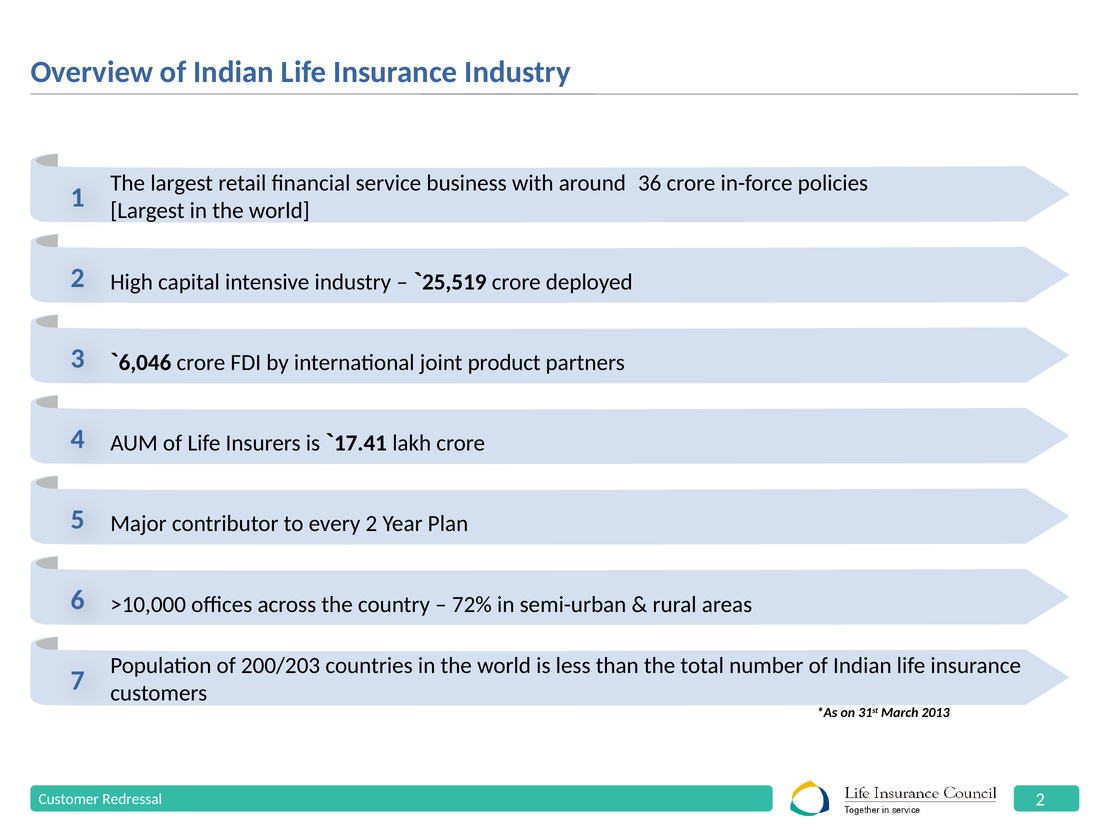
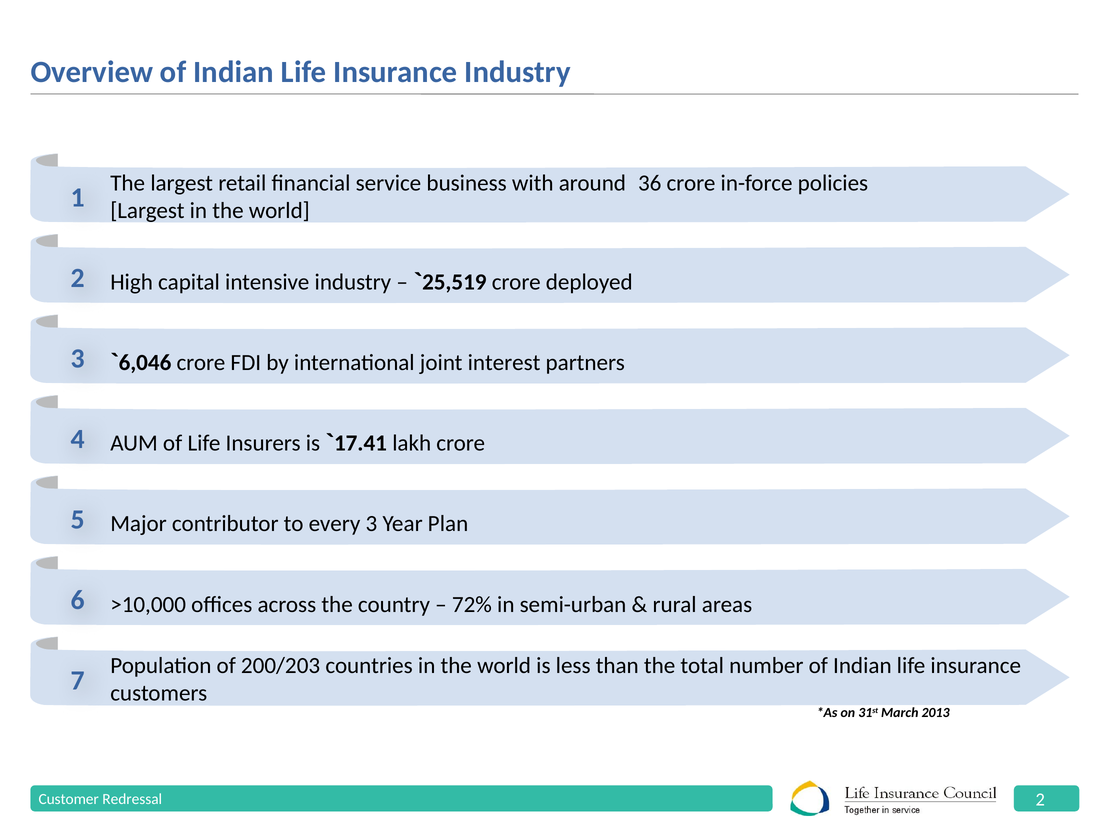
product: product -> interest (504, 363)
every 2: 2 -> 3 (371, 524)
